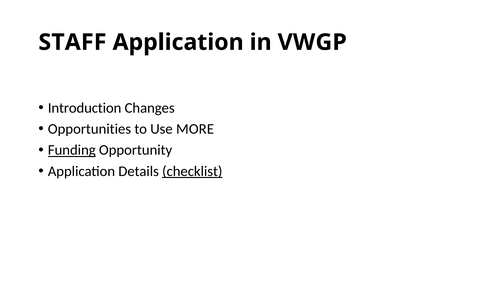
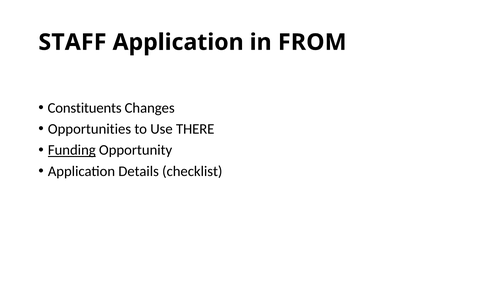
VWGP: VWGP -> FROM (312, 42)
Introduction: Introduction -> Constituents (85, 108)
MORE: MORE -> THERE (195, 129)
checklist underline: present -> none (192, 172)
